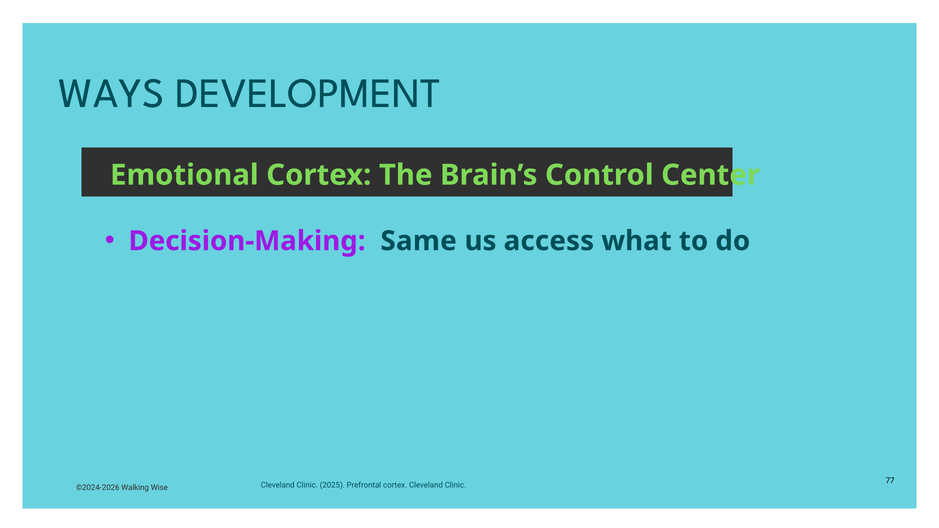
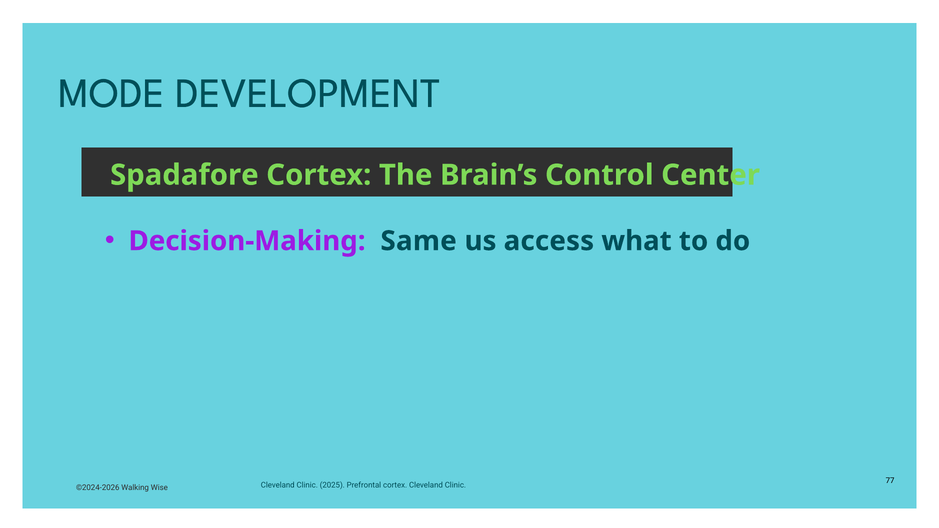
WAYS: WAYS -> MODE (111, 93)
Emotional: Emotional -> Spadafore (184, 175)
